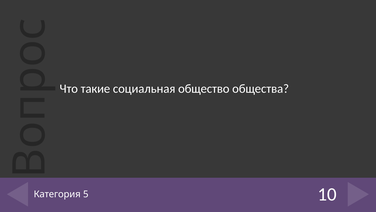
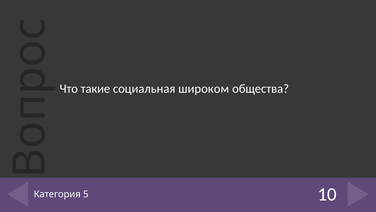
общество: общество -> широком (204, 89)
